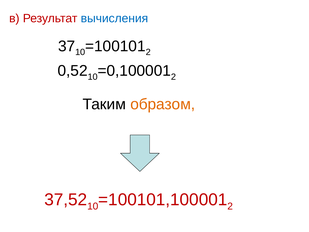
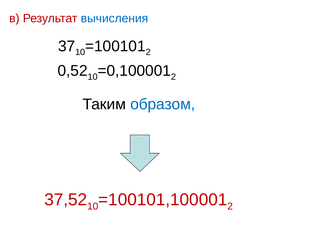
образом colour: orange -> blue (163, 104)
